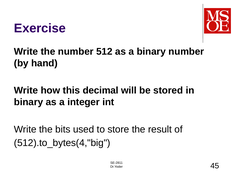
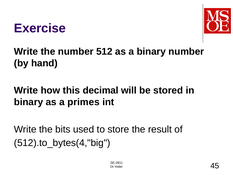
integer: integer -> primes (83, 102)
